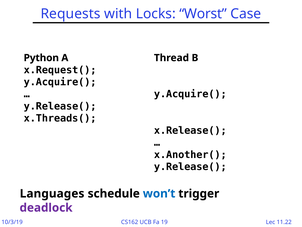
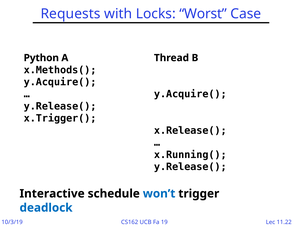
x.Request(: x.Request( -> x.Methods( (60, 70)
x.Threads(: x.Threads( -> x.Trigger( (60, 118)
x.Another(: x.Another( -> x.Running( (190, 154)
Languages: Languages -> Interactive (52, 193)
deadlock colour: purple -> blue (46, 207)
